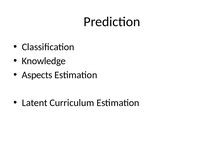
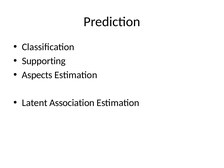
Knowledge: Knowledge -> Supporting (44, 61)
Curriculum: Curriculum -> Association (72, 103)
